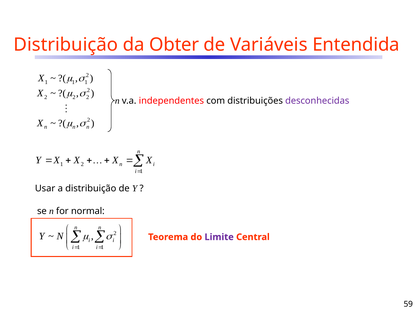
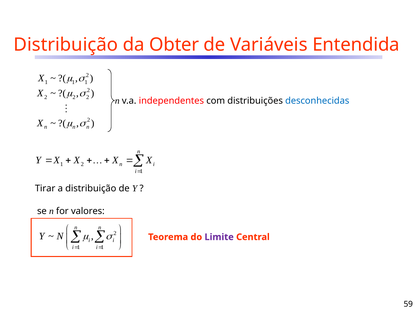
desconhecidas colour: purple -> blue (317, 101)
Usar: Usar -> Tirar (45, 189)
normal: normal -> valores (88, 212)
